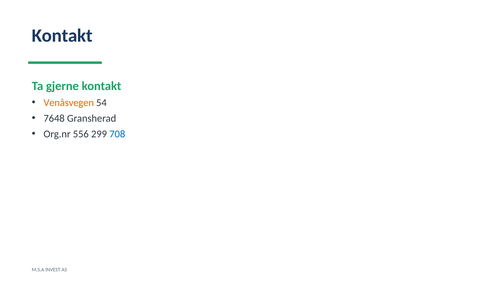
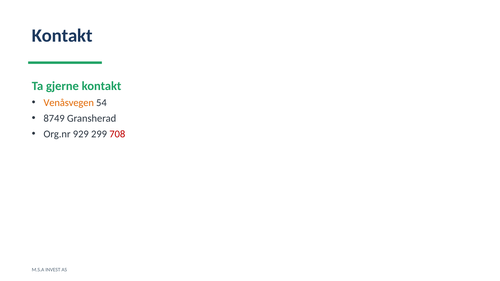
7648: 7648 -> 8749 (54, 118)
556: 556 -> 929 (81, 134)
708 colour: blue -> red (117, 134)
